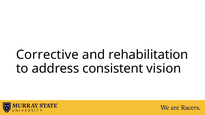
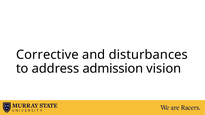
rehabilitation: rehabilitation -> disturbances (148, 55)
consistent: consistent -> admission (113, 69)
